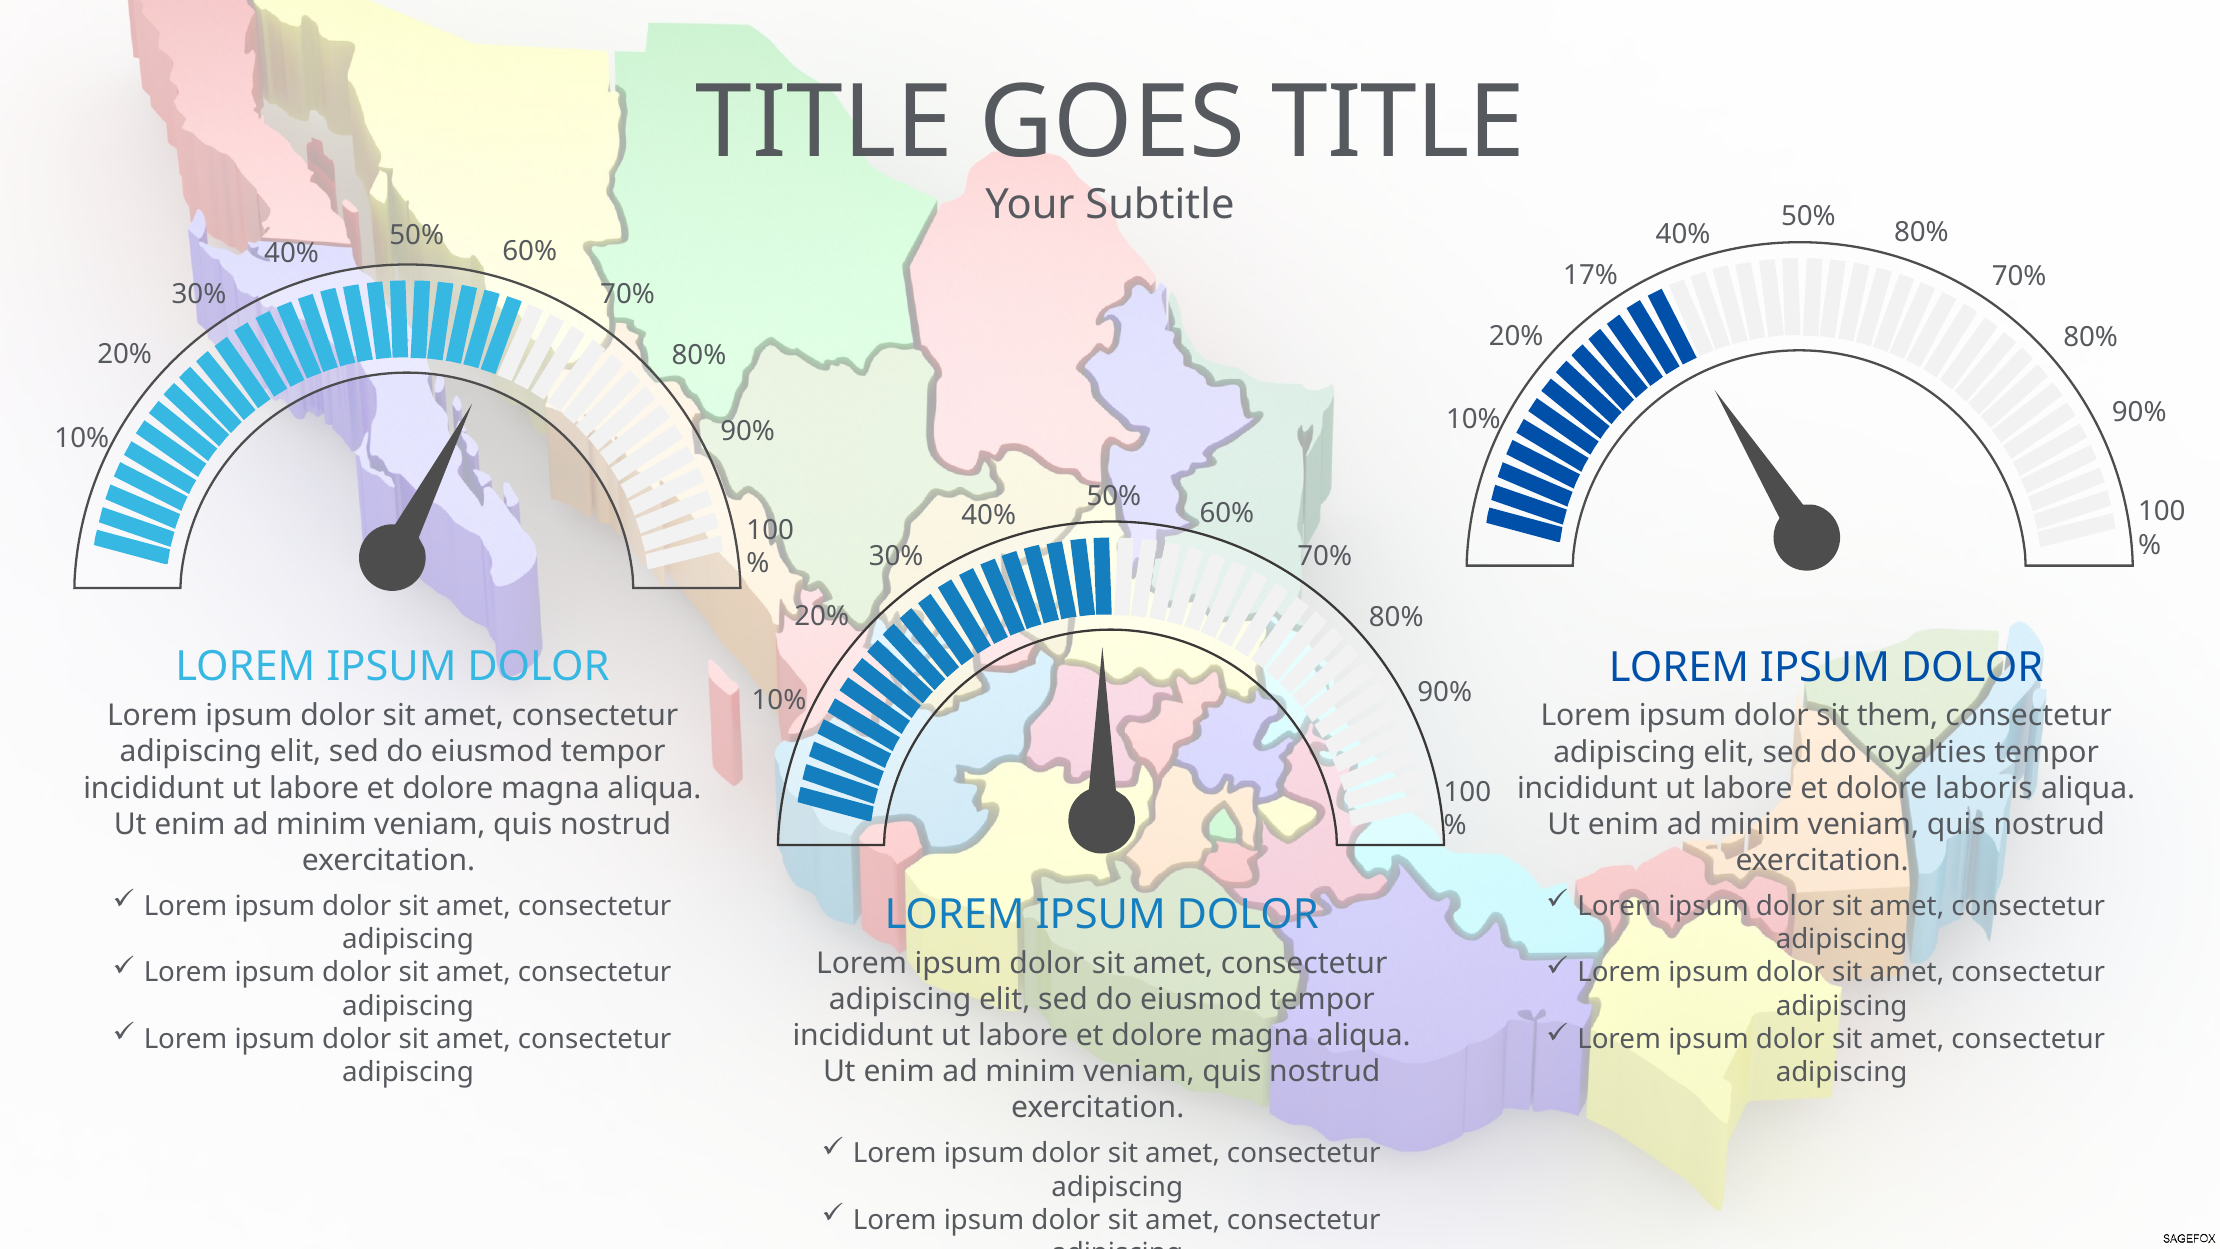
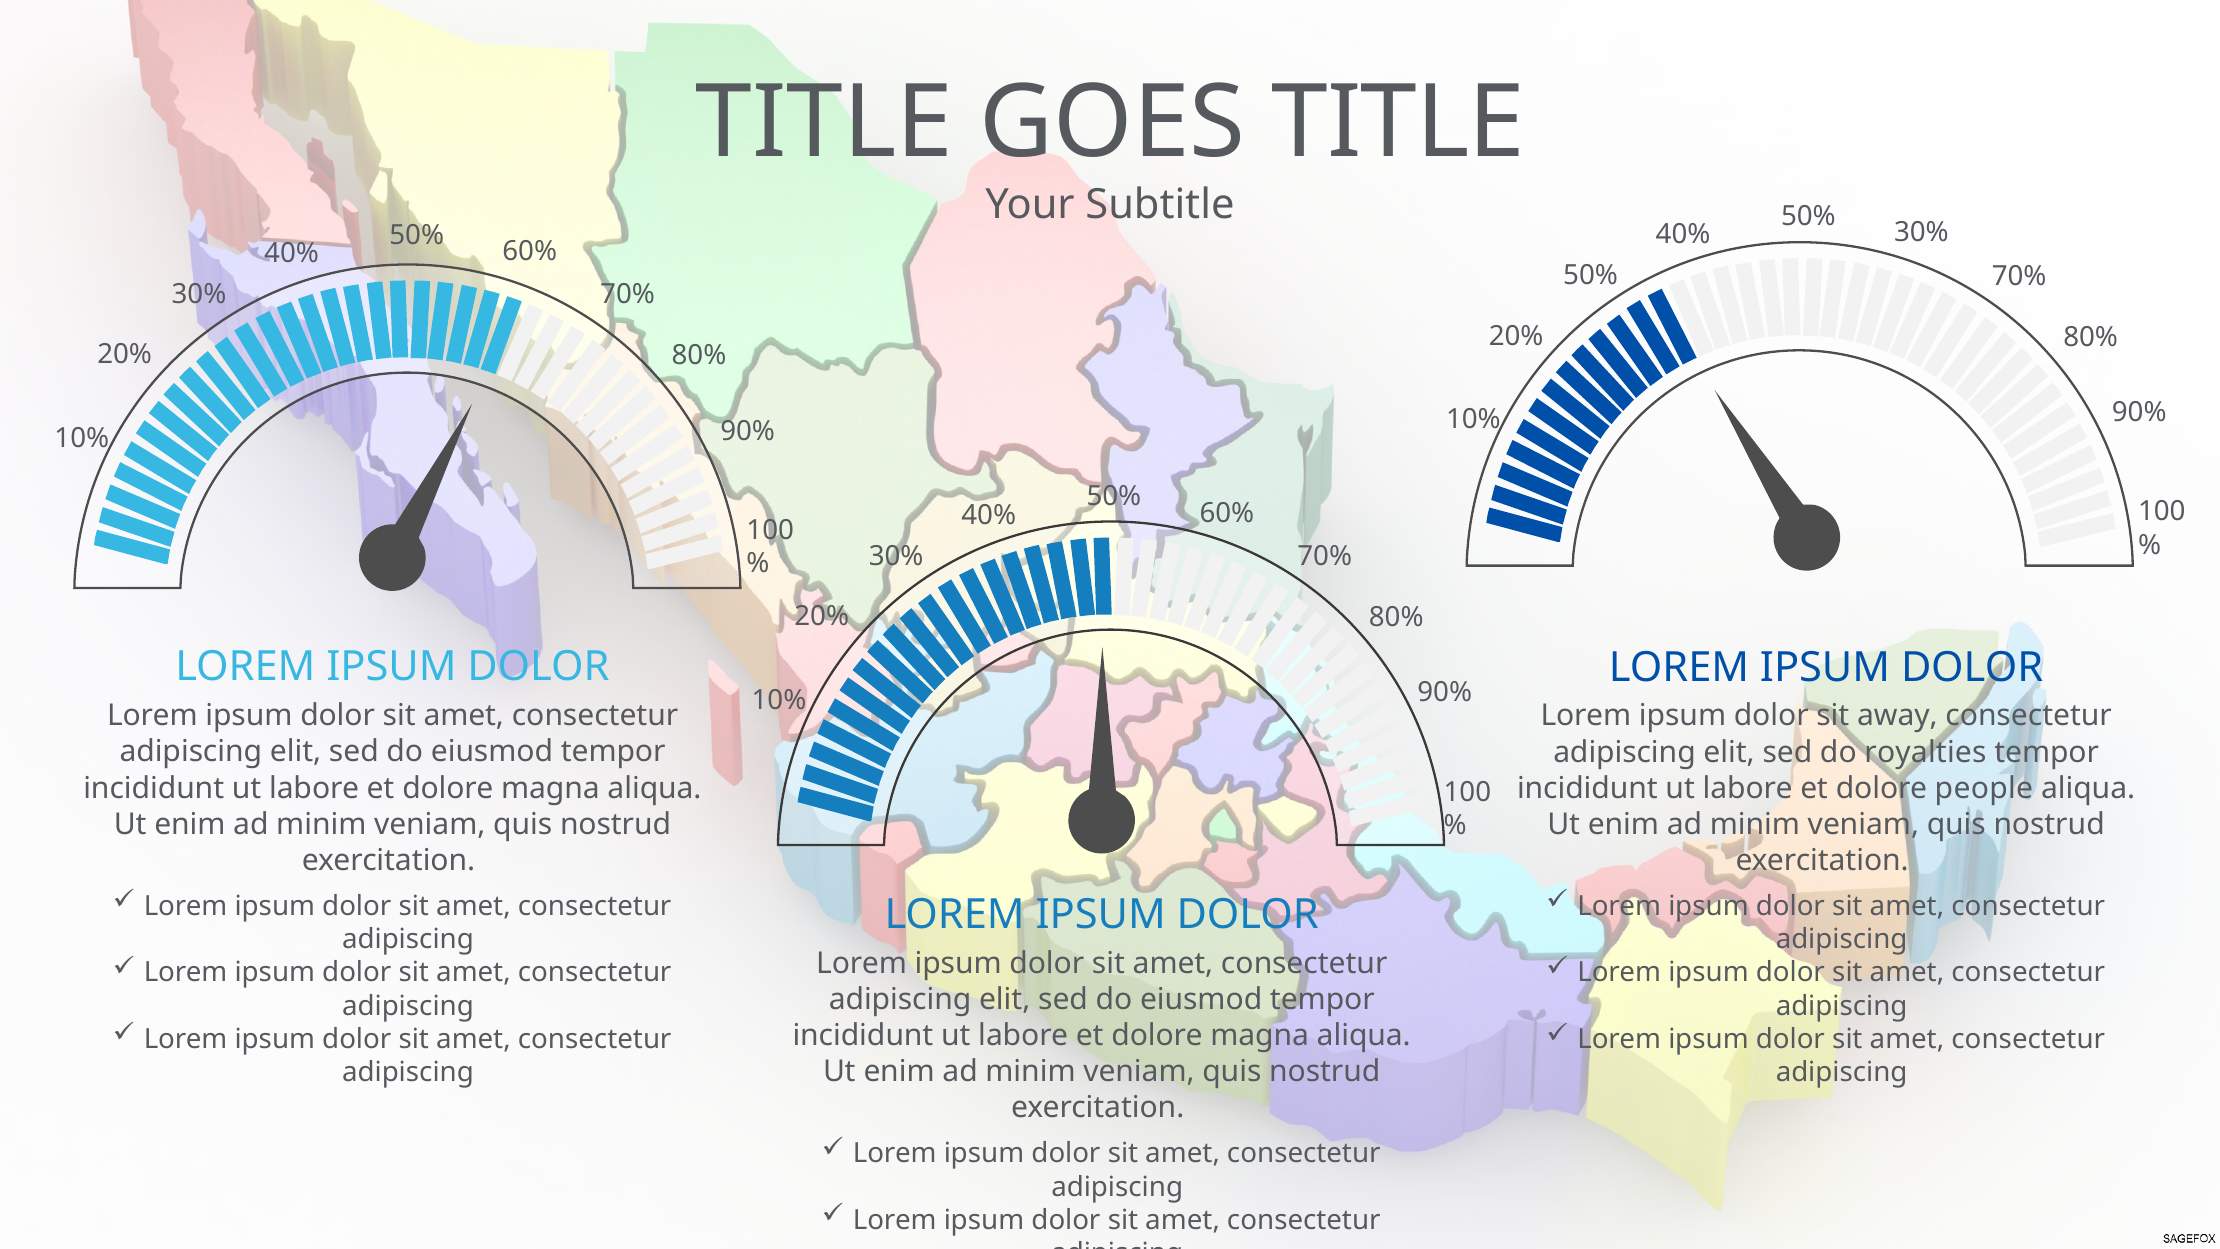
80%: 80% -> 30% (1921, 233)
17%: 17% -> 50% (1591, 276)
them: them -> away (1897, 716)
laboris: laboris -> people (1984, 788)
